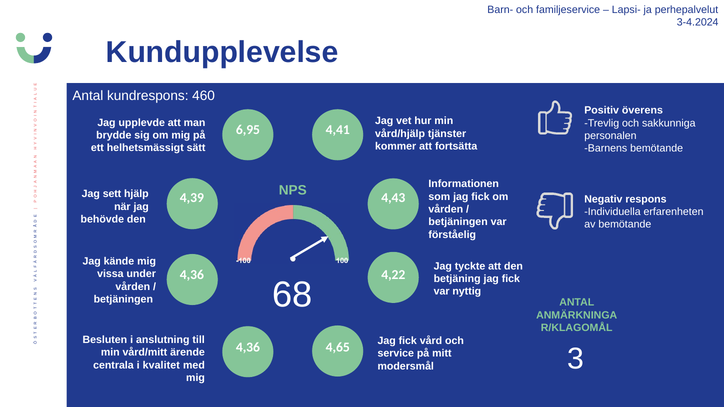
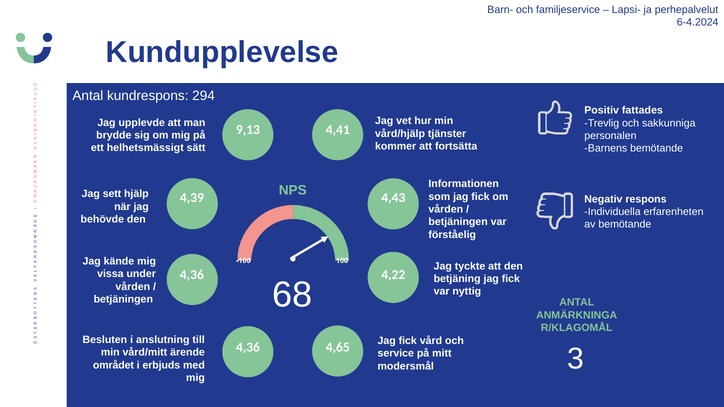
3-4.2024: 3-4.2024 -> 6-4.2024 (698, 22)
460: 460 -> 294 (204, 96)
överens: överens -> fattades (642, 111)
6,95: 6,95 -> 9,13 (248, 130)
centrala: centrala -> området (113, 365)
kvalitet: kvalitet -> erbjuds (161, 365)
